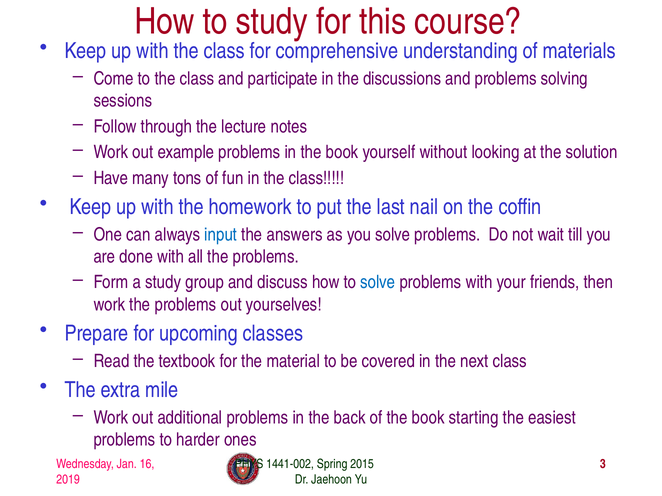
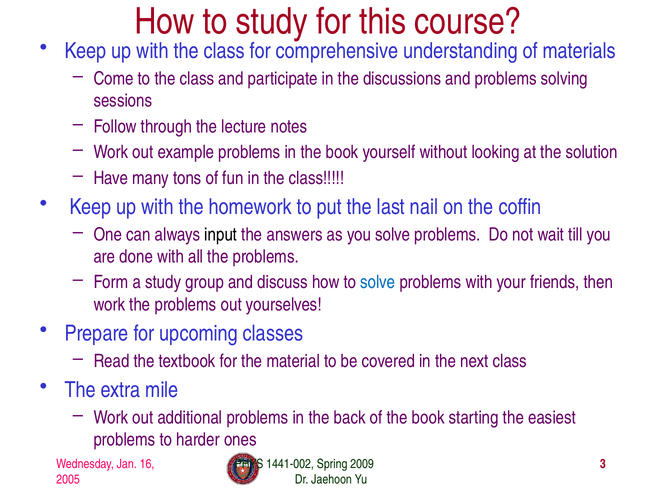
input colour: blue -> black (221, 235)
2015: 2015 -> 2009 (362, 464)
2019: 2019 -> 2005 (68, 480)
